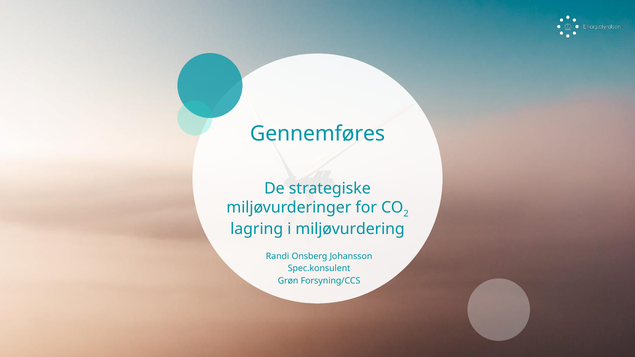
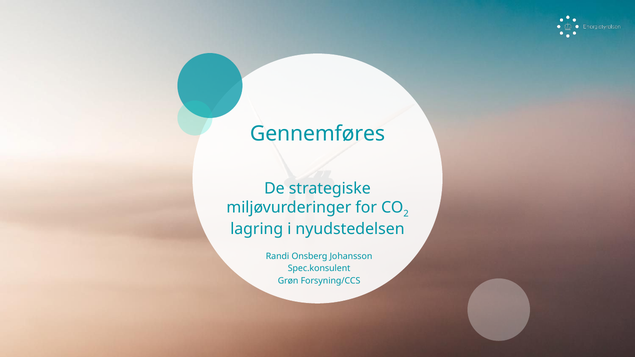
miljøvurdering: miljøvurdering -> nyudstedelsen (350, 229)
